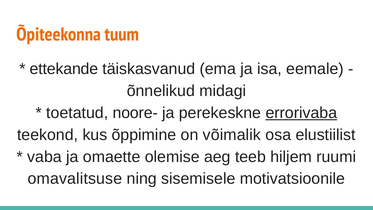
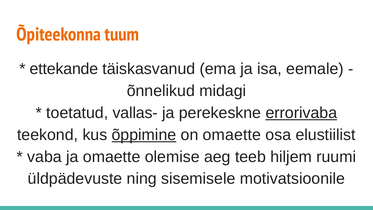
noore-: noore- -> vallas- (135, 113)
õppimine underline: none -> present (144, 135)
on võimalik: võimalik -> omaette (232, 135)
omavalitsuse: omavalitsuse -> üldpädevuste (75, 179)
